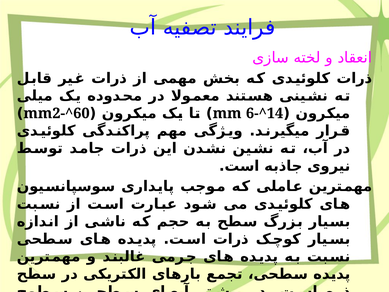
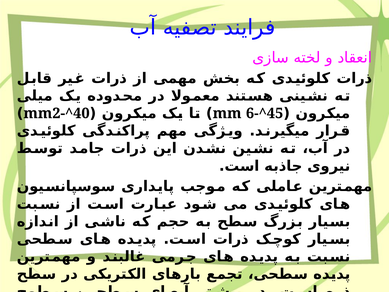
mm2-^60: mm2-^60 -> mm2-^40 (57, 113)
6-^14: 6-^14 -> 6-^45 (265, 113)
